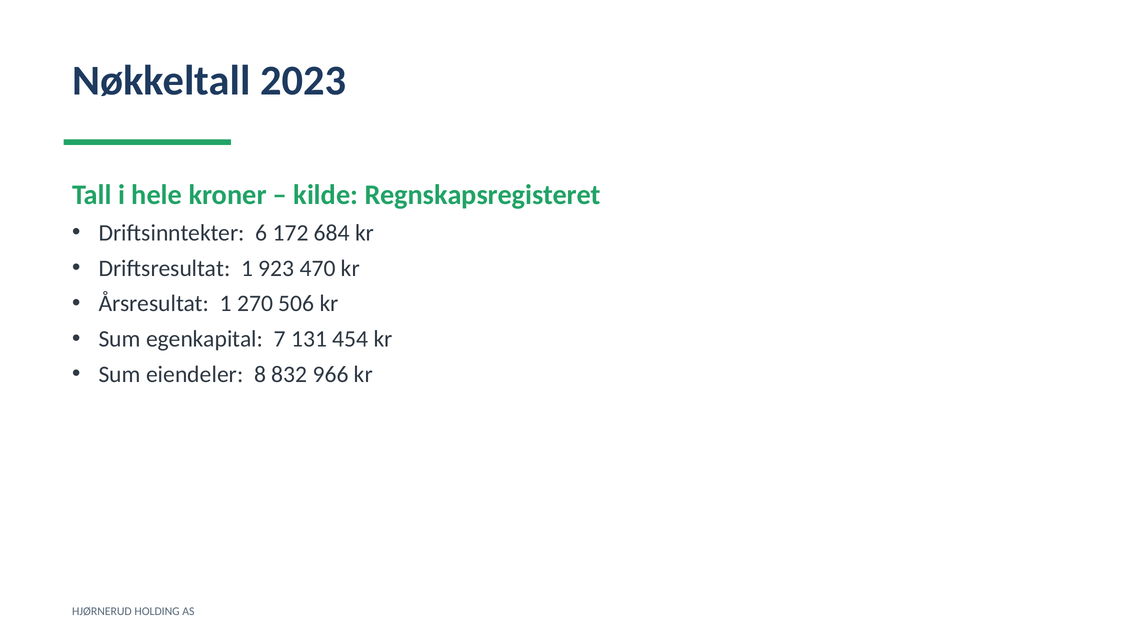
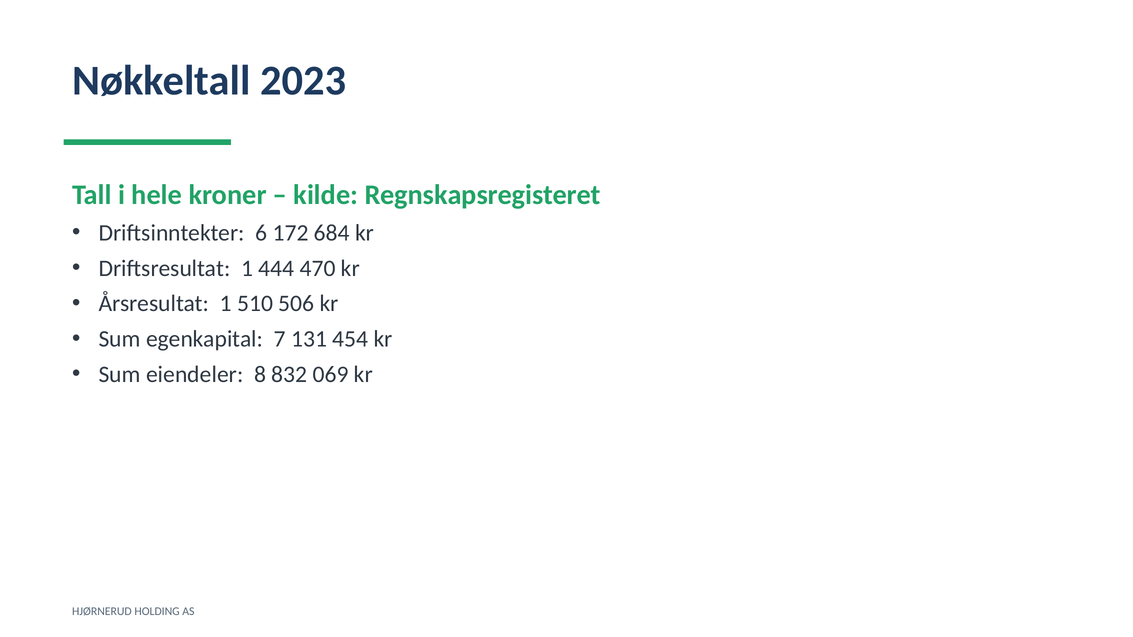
923: 923 -> 444 (276, 268)
270: 270 -> 510 (255, 304)
966: 966 -> 069 (331, 375)
